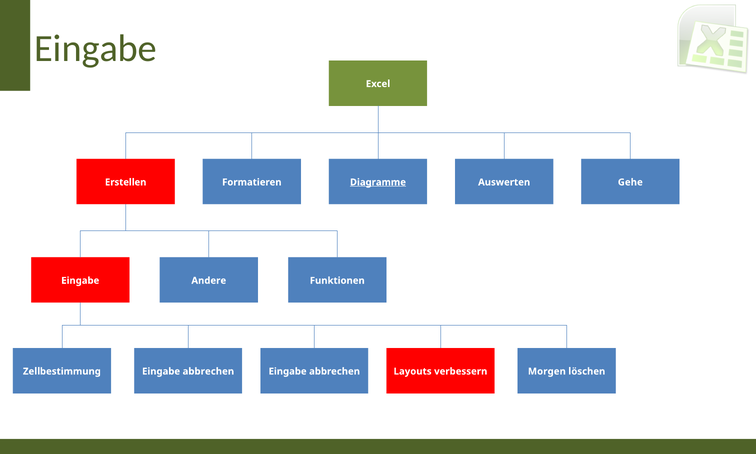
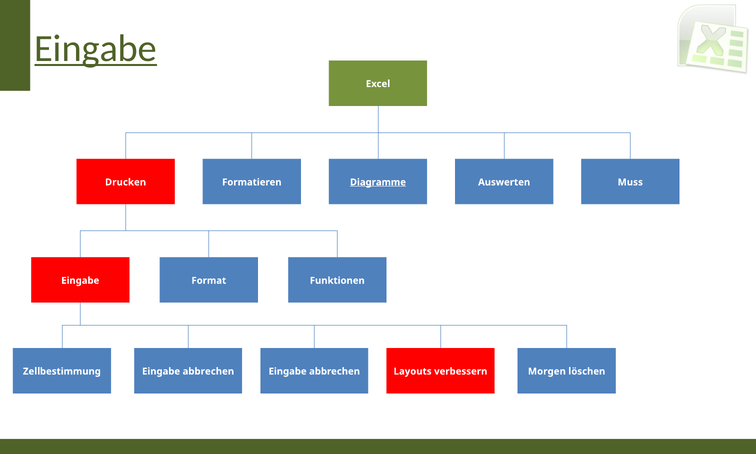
Eingabe underline: none -> present (96, 48)
Erstellen: Erstellen -> Drucken (126, 182)
Gehe: Gehe -> Muss (630, 182)
Andere: Andere -> Format (209, 280)
